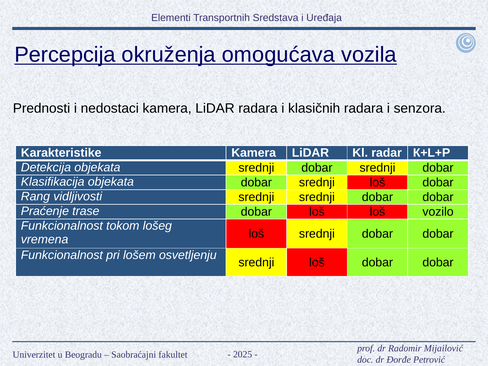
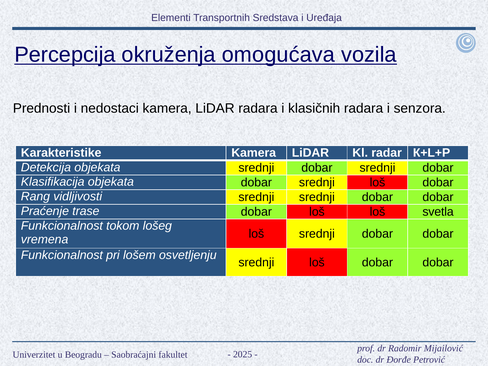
vozilo: vozilo -> svetla (438, 212)
